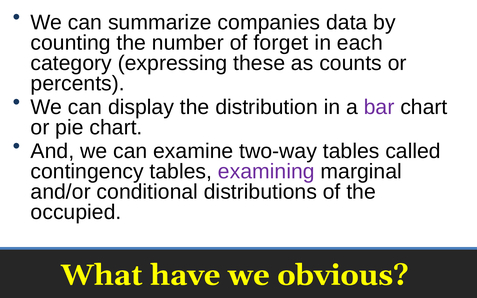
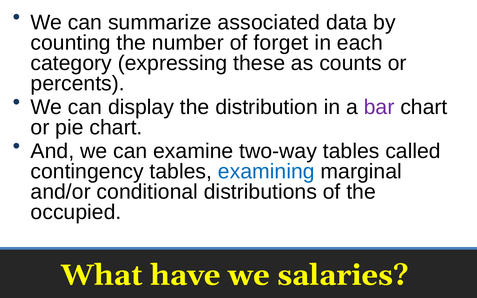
companies: companies -> associated (269, 22)
examining colour: purple -> blue (266, 172)
obvious: obvious -> salaries (343, 275)
